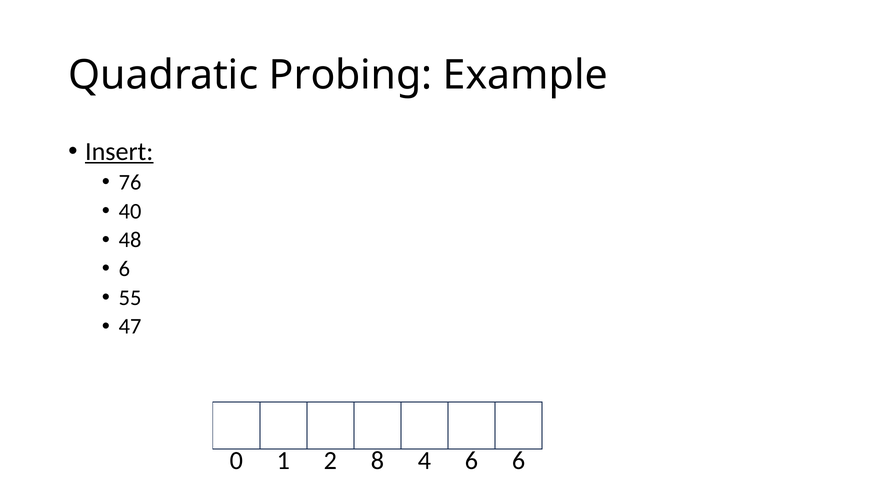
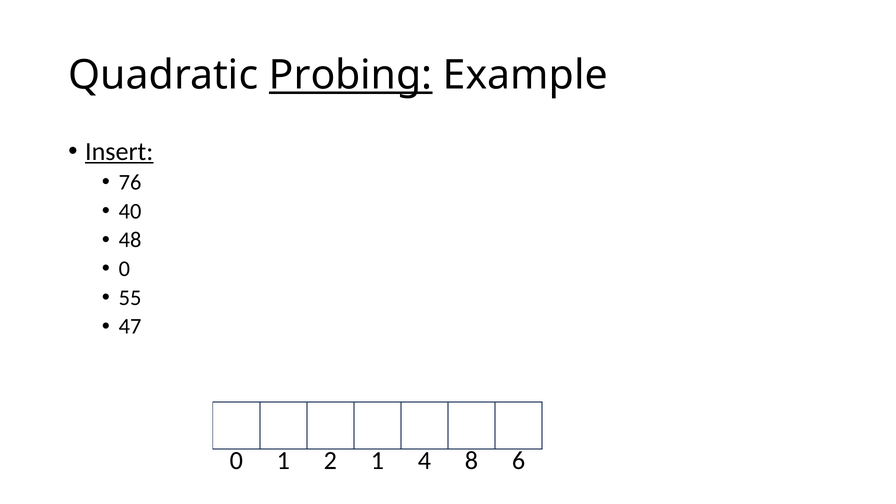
Probing underline: none -> present (351, 75)
6: 6 -> 0 (124, 269)
2 8: 8 -> 1 (377, 461)
4 6: 6 -> 8 (471, 461)
